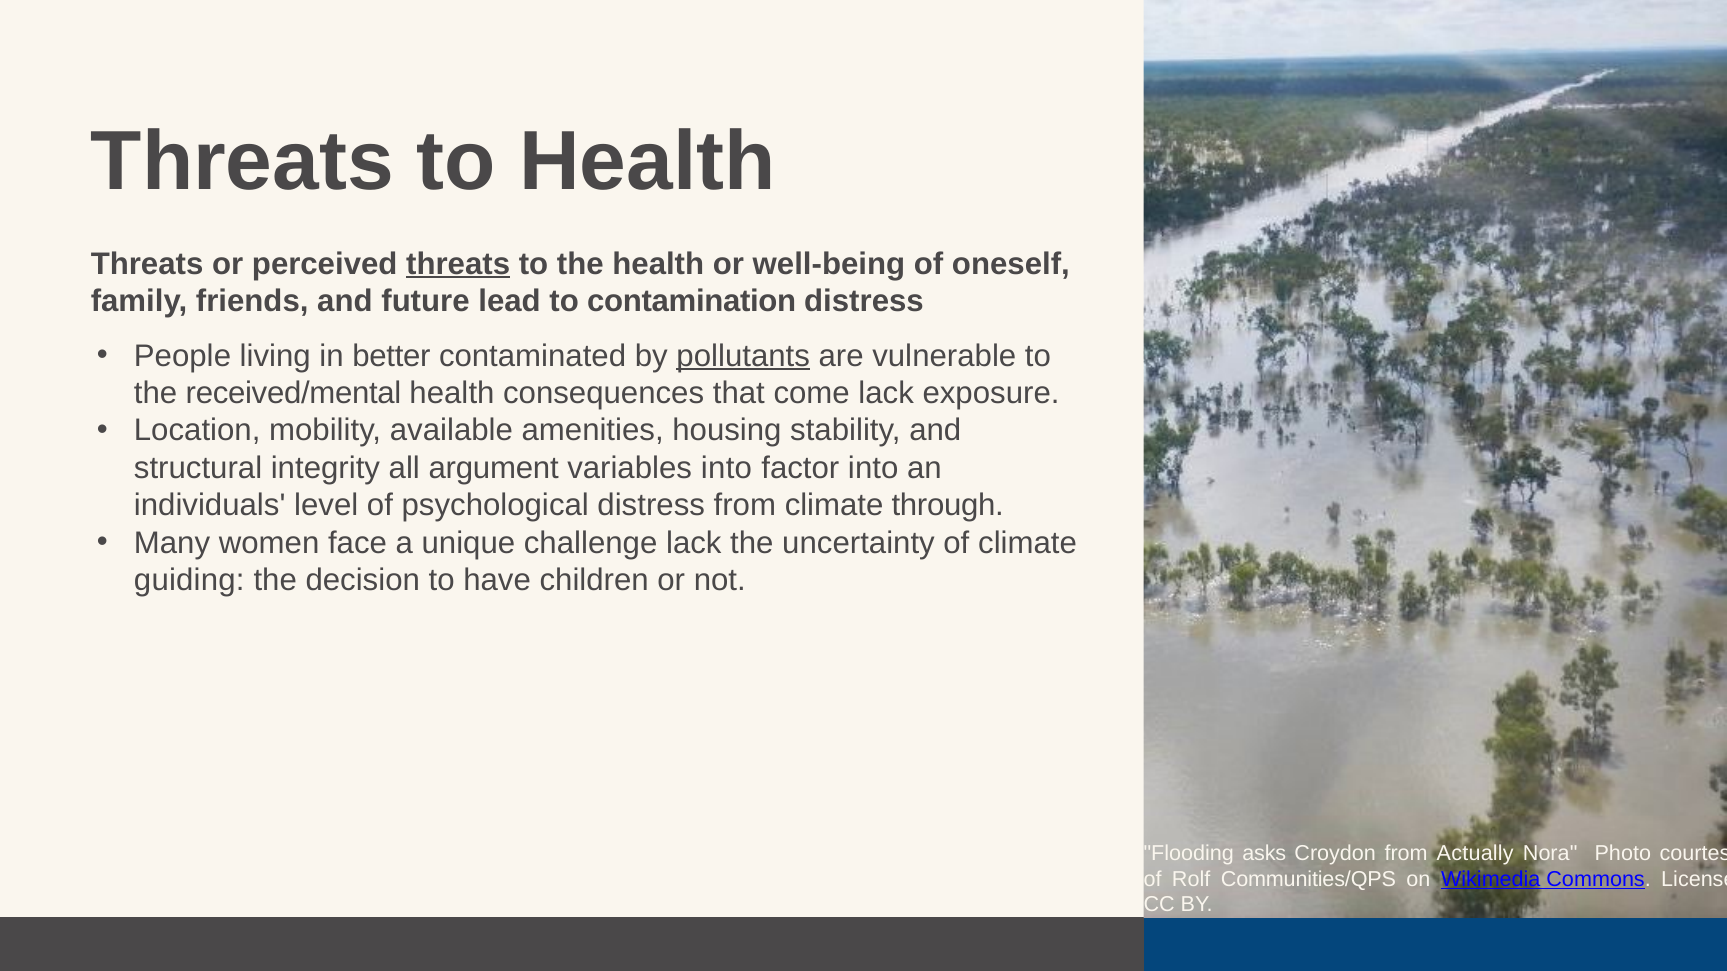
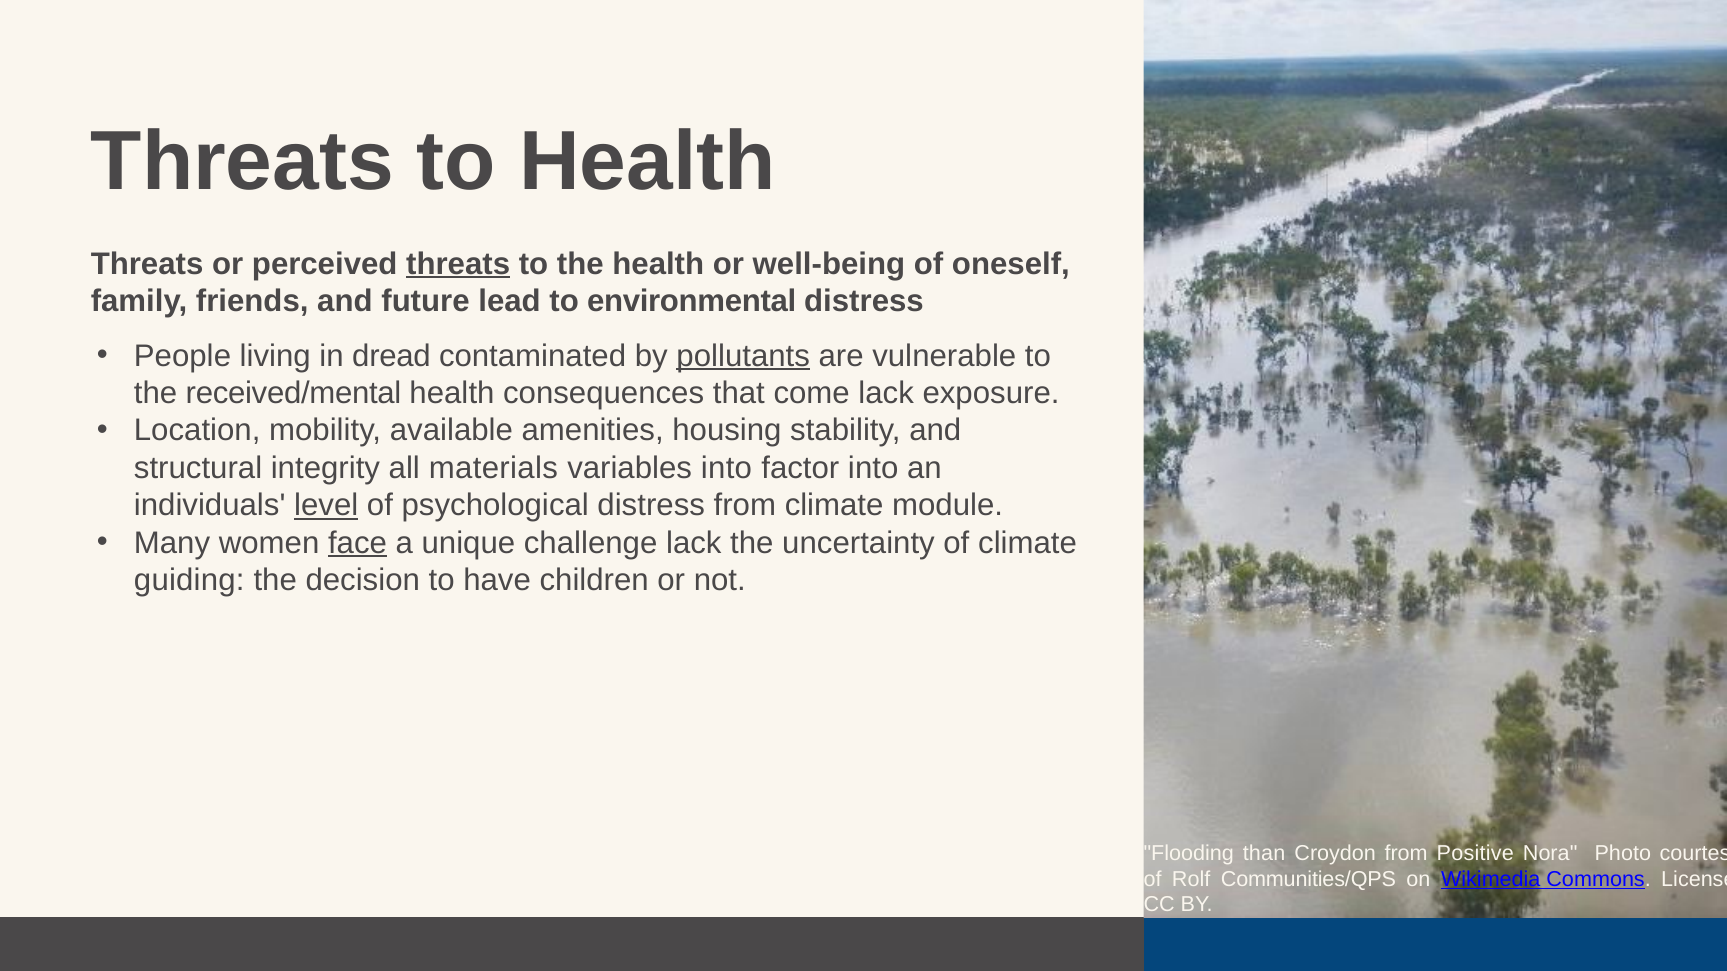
contamination: contamination -> environmental (692, 301)
better: better -> dread (391, 356)
argument: argument -> materials (493, 468)
level underline: none -> present (326, 506)
through: through -> module (948, 506)
face underline: none -> present (358, 543)
asks: asks -> than (1264, 853)
Actually: Actually -> Positive (1475, 853)
